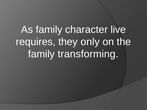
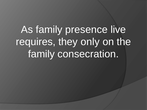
character: character -> presence (86, 30)
transforming: transforming -> consecration (88, 54)
